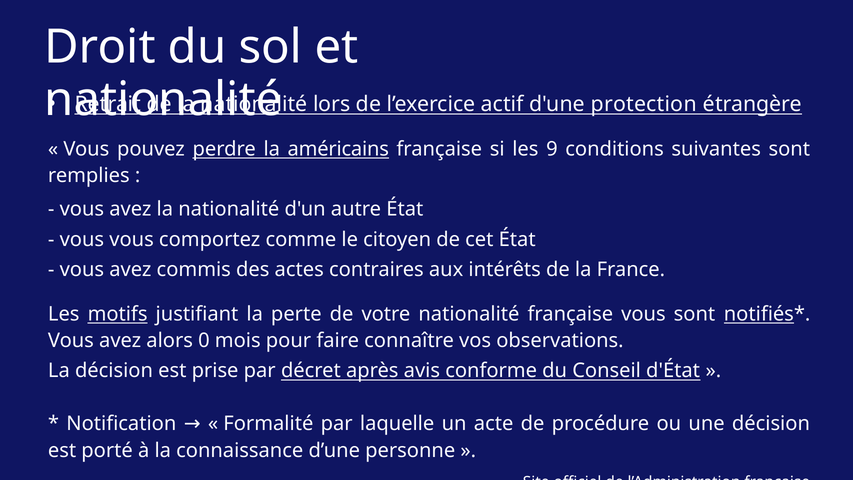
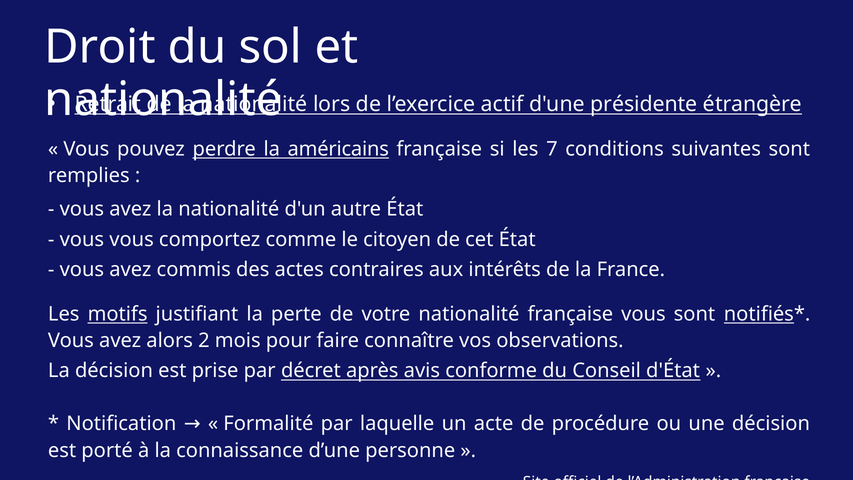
protection: protection -> présidente (644, 104)
9: 9 -> 7 (552, 149)
0: 0 -> 2 (204, 340)
